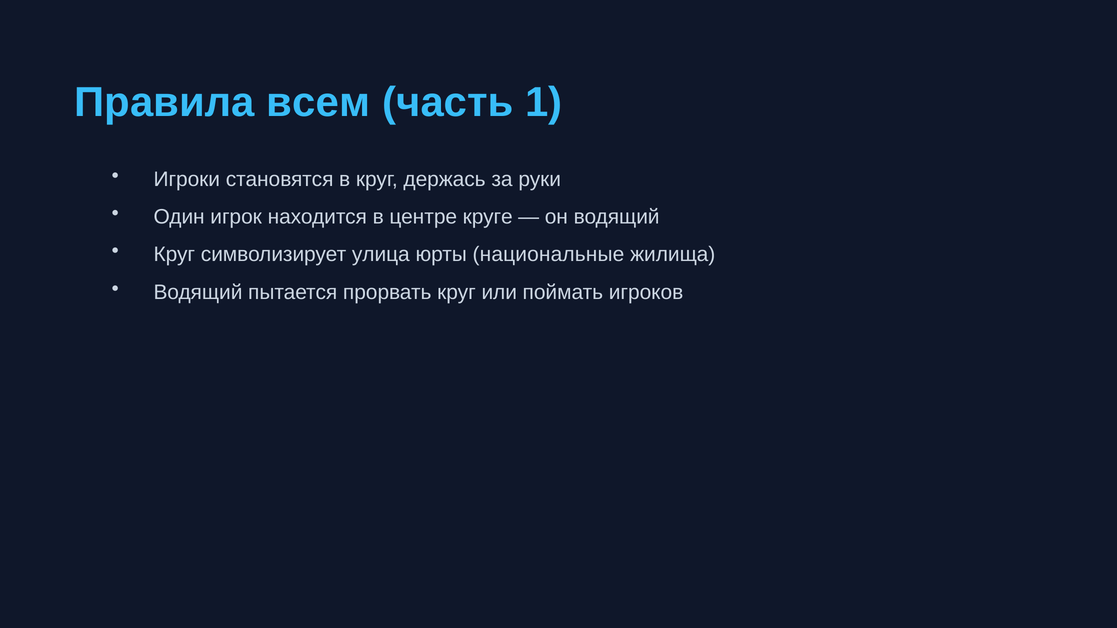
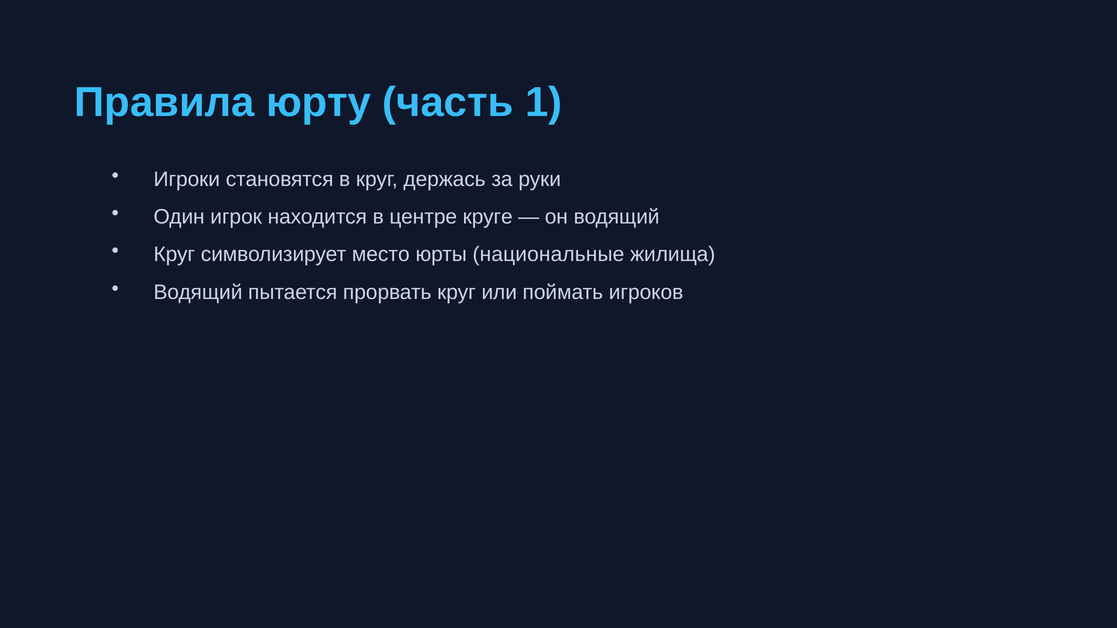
всем: всем -> юрту (319, 102)
улица: улица -> место (381, 255)
